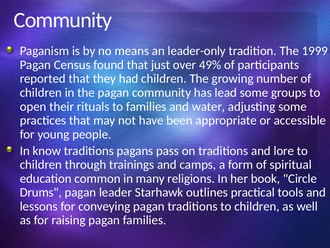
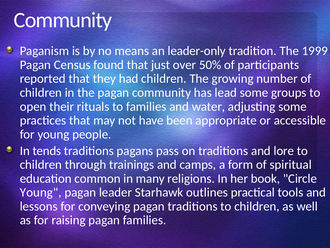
49%: 49% -> 50% (210, 65)
know: know -> tends (47, 150)
Drums: Drums -> Young (41, 192)
